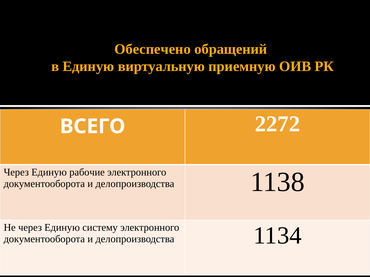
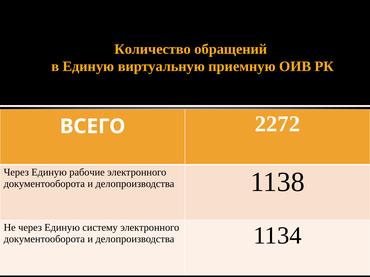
Обеспечено: Обеспечено -> Количество (153, 49)
